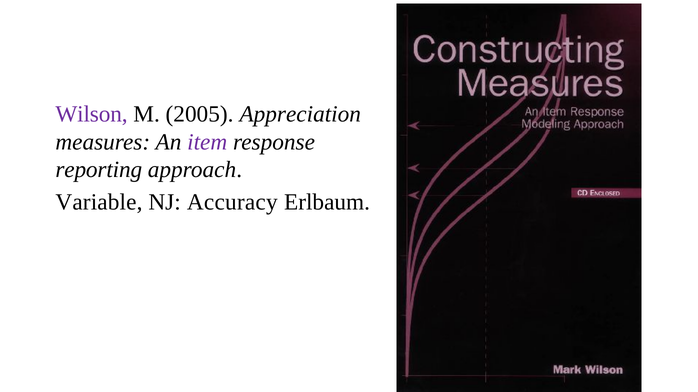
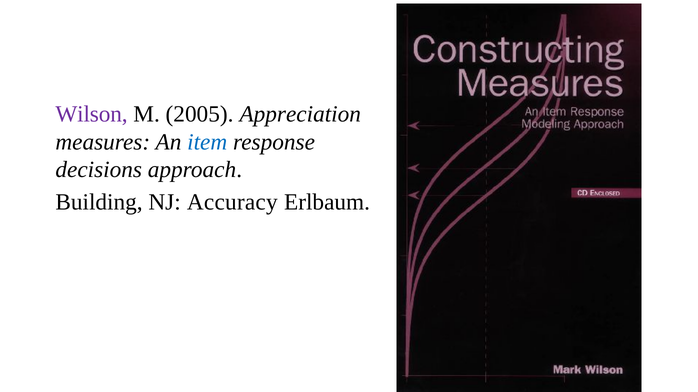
item colour: purple -> blue (207, 142)
reporting: reporting -> decisions (99, 170)
Variable: Variable -> Building (99, 203)
